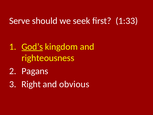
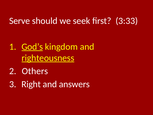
1:33: 1:33 -> 3:33 (127, 21)
righteousness underline: none -> present (48, 58)
Pagans: Pagans -> Others (35, 71)
obvious: obvious -> answers (74, 84)
